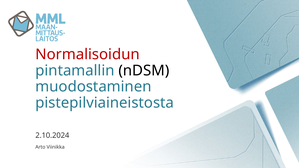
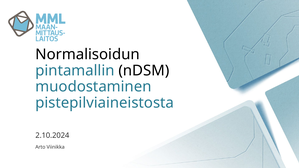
Normalisoidun colour: red -> black (88, 54)
